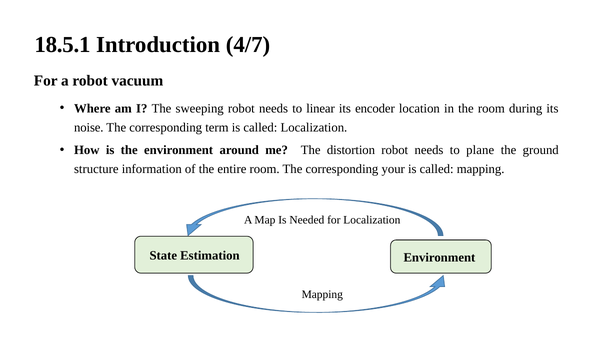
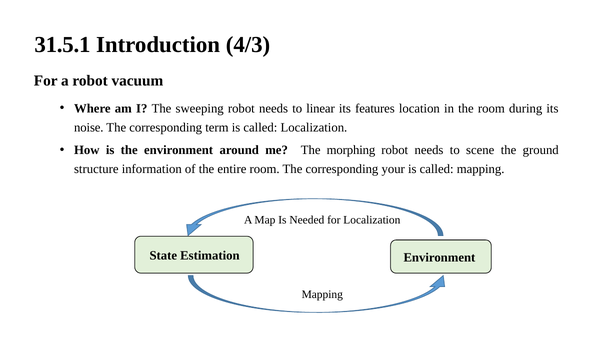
18.5.1: 18.5.1 -> 31.5.1 (62, 45)
4/7: 4/7 -> 4/3 (248, 45)
encoder: encoder -> features (375, 108)
distortion: distortion -> morphing (351, 150)
plane: plane -> scene (480, 150)
